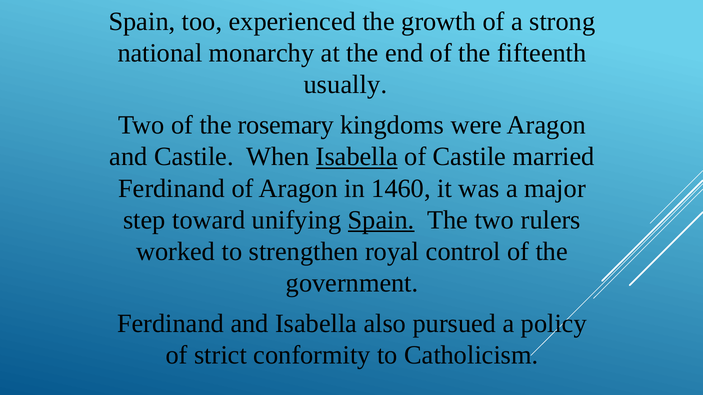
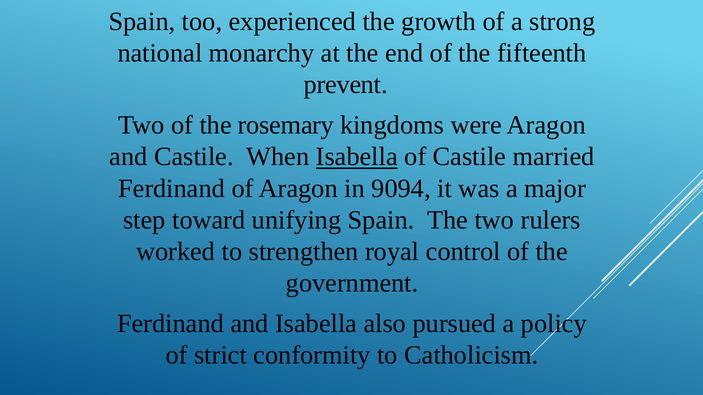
usually: usually -> prevent (346, 85)
1460: 1460 -> 9094 (401, 189)
Spain underline: present -> none (381, 220)
